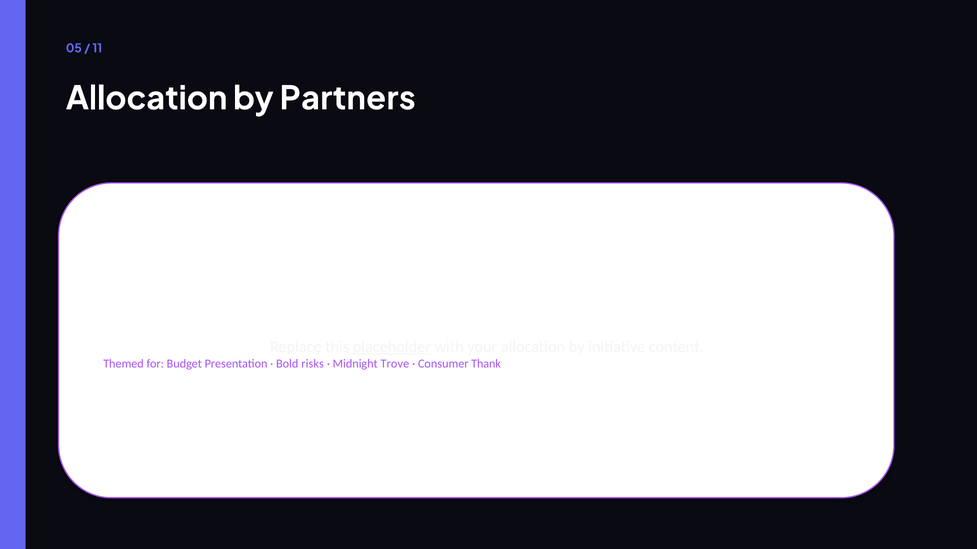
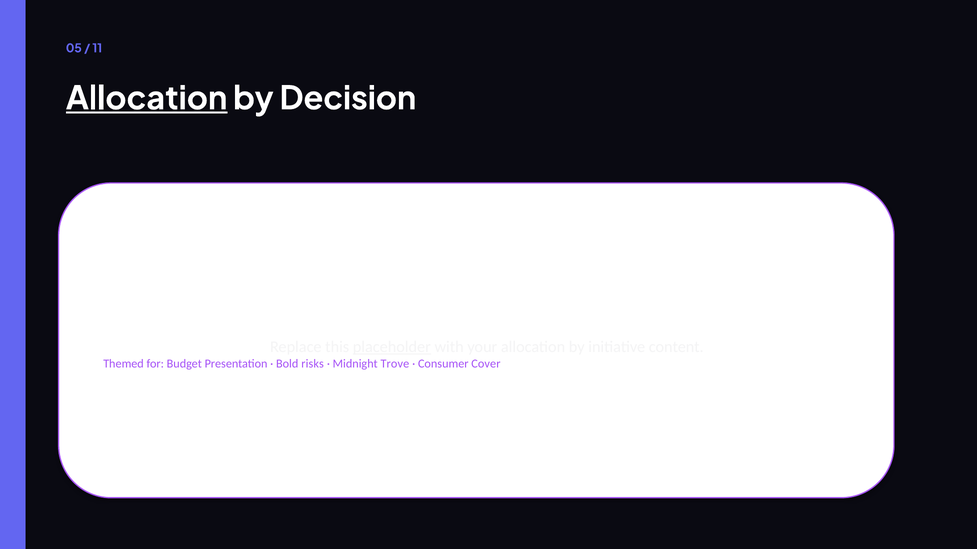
Allocation underline: none -> present (147, 99)
Partners: Partners -> Decision (348, 99)
Thank: Thank -> Cover (486, 364)
